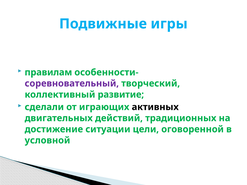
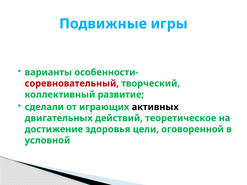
правилам: правилам -> варианты (48, 72)
соревновательный colour: purple -> red (72, 84)
традиционных: традиционных -> теоретическое (181, 118)
ситуации: ситуации -> здоровья (108, 129)
